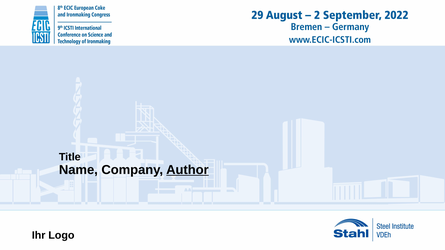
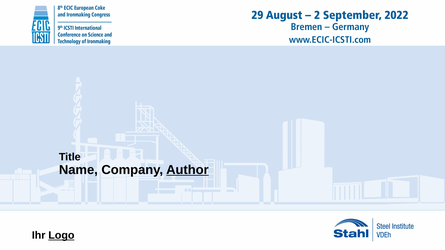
Logo underline: none -> present (61, 236)
